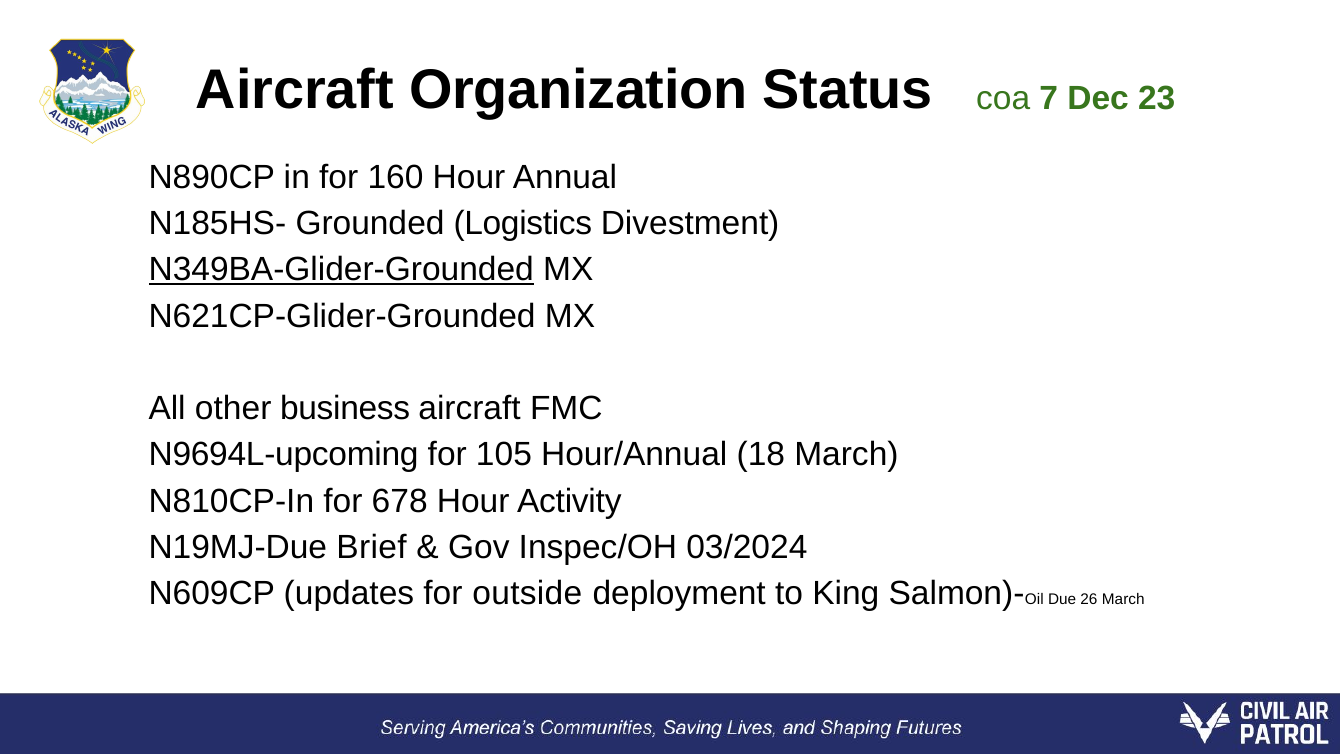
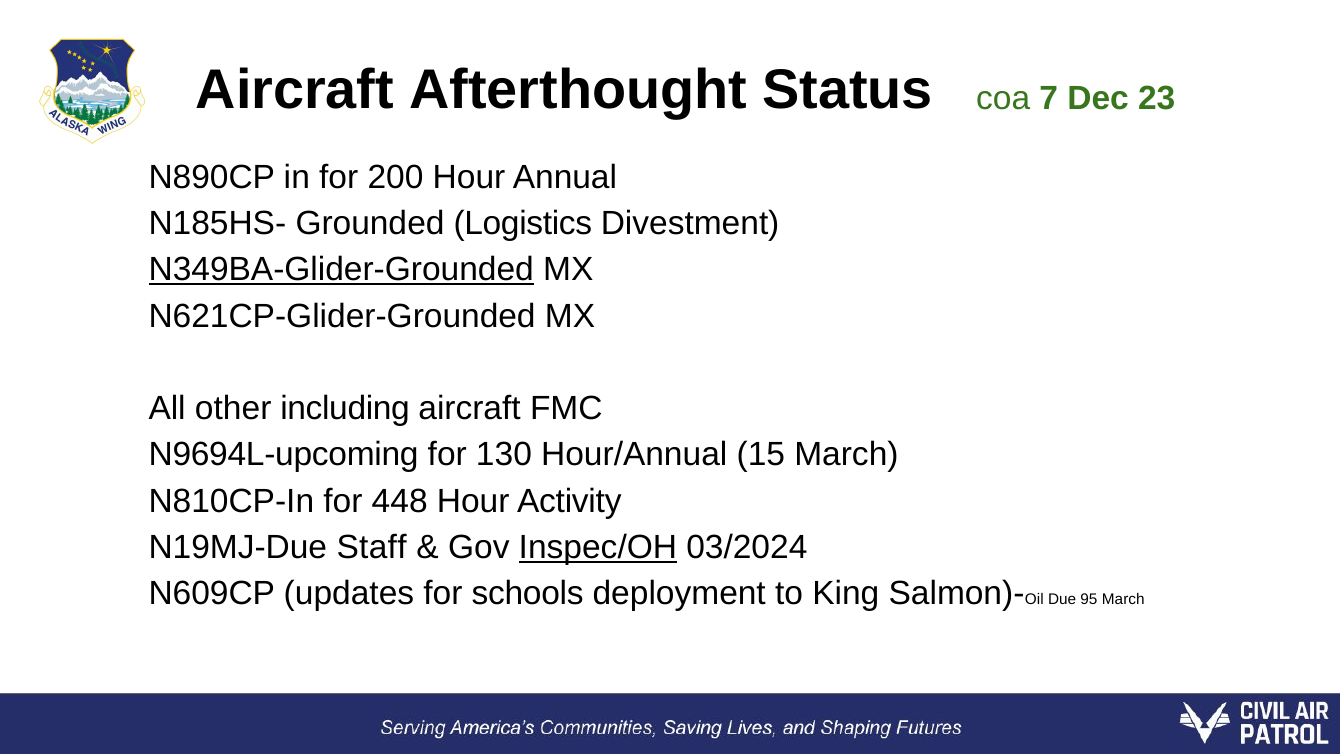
Organization: Organization -> Afterthought (578, 90)
160: 160 -> 200 (395, 177)
business: business -> including (345, 408)
105: 105 -> 130 (504, 455)
18: 18 -> 15 (761, 455)
678: 678 -> 448 (400, 501)
Brief: Brief -> Staff (372, 547)
Inspec/OH underline: none -> present (598, 547)
outside: outside -> schools (528, 593)
26: 26 -> 95 (1089, 599)
